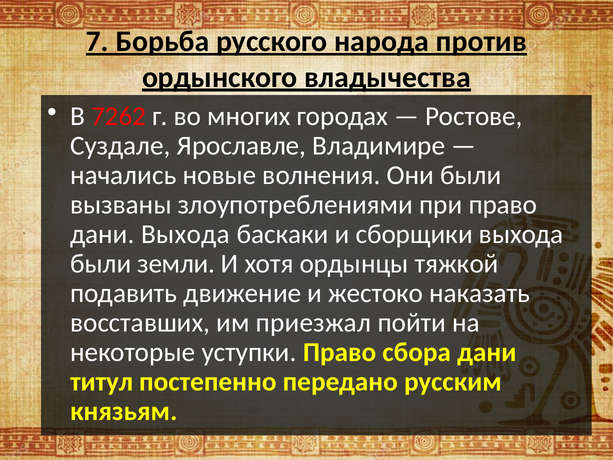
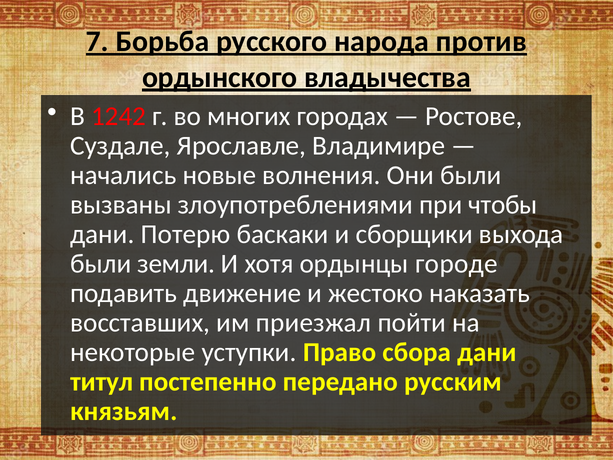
7262: 7262 -> 1242 (119, 116)
при право: право -> чтобы (503, 205)
дани Выхода: Выхода -> Потерю (186, 234)
тяжкой: тяжкой -> городе (457, 264)
